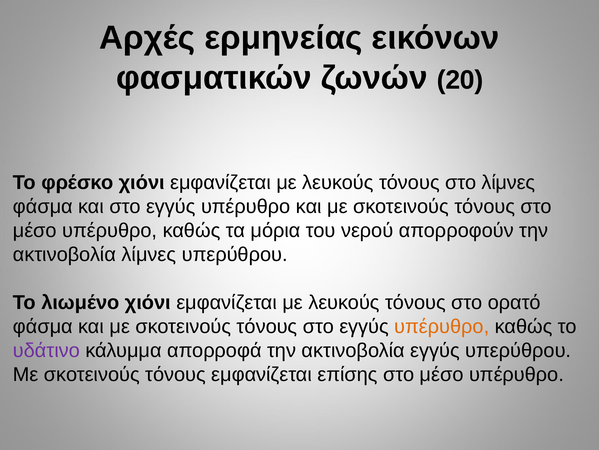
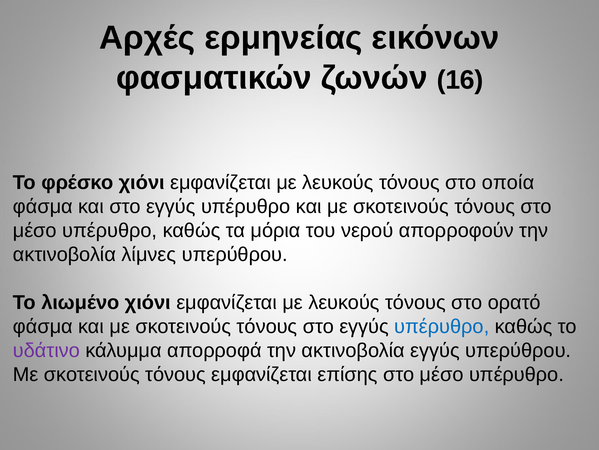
20: 20 -> 16 (460, 80)
στο λίμνες: λίμνες -> οποία (508, 182)
υπέρυθρο colour: orange -> blue (442, 326)
